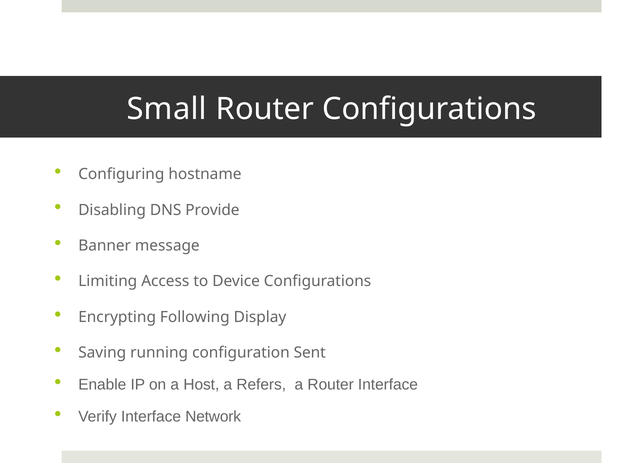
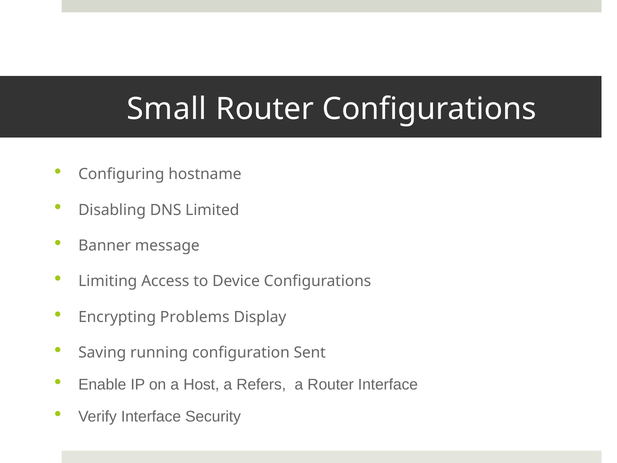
Provide: Provide -> Limited (212, 210)
Following: Following -> Problems (195, 317)
Network: Network -> Security (213, 417)
